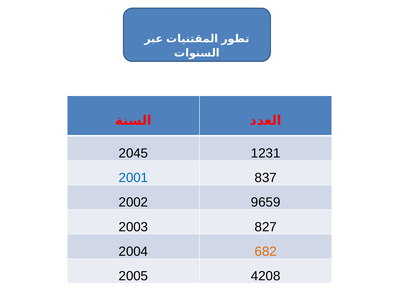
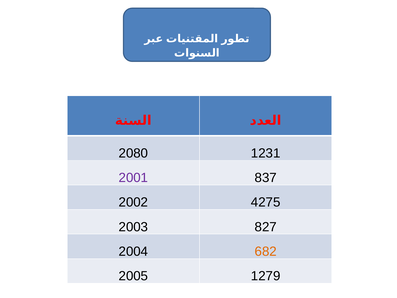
2045: 2045 -> 2080 (133, 153)
2001 colour: blue -> purple (133, 178)
9659: 9659 -> 4275 (266, 202)
4208: 4208 -> 1279 (266, 276)
